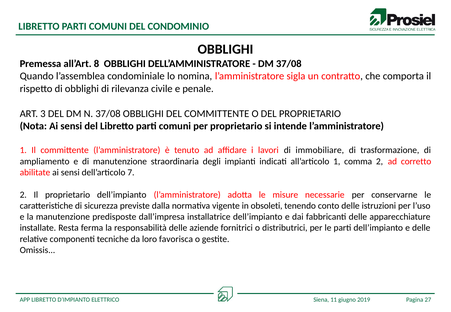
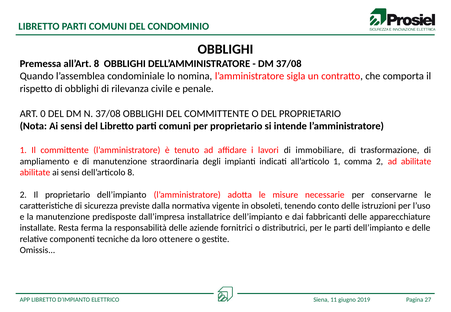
3: 3 -> 0 (43, 114)
ad corretto: corretto -> abilitate (416, 161)
dell’articolo 7: 7 -> 8 (131, 173)
favorisca: favorisca -> ottenere (176, 239)
